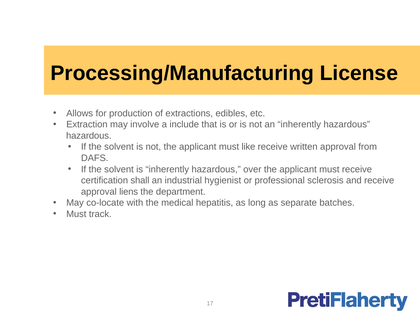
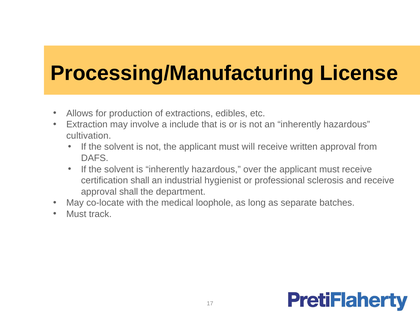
hazardous: hazardous -> cultivation (89, 136)
like: like -> will (248, 147)
approval liens: liens -> shall (129, 192)
hepatitis: hepatitis -> loophole (215, 203)
